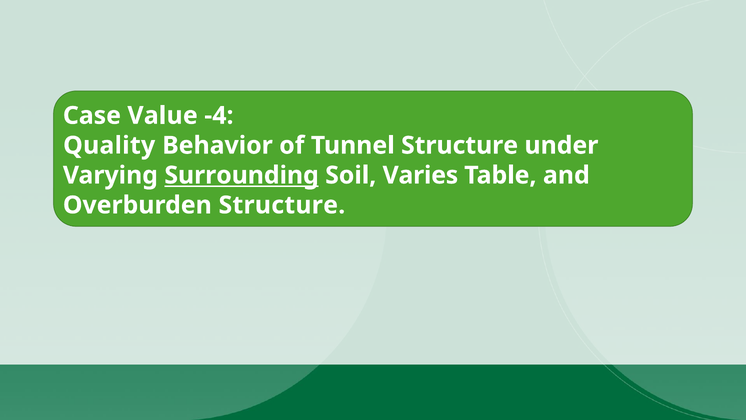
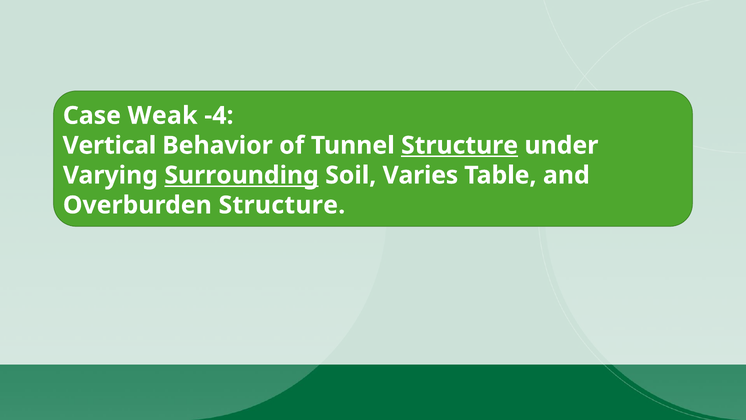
Value: Value -> Weak (163, 116)
Quality: Quality -> Vertical (109, 145)
Structure underline: none -> present (460, 145)
